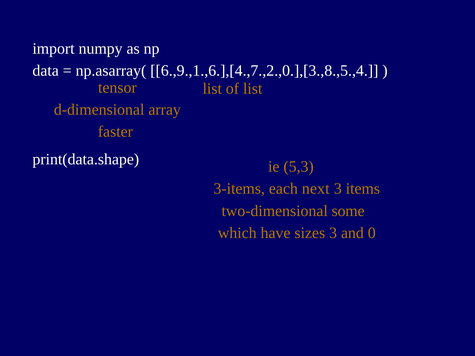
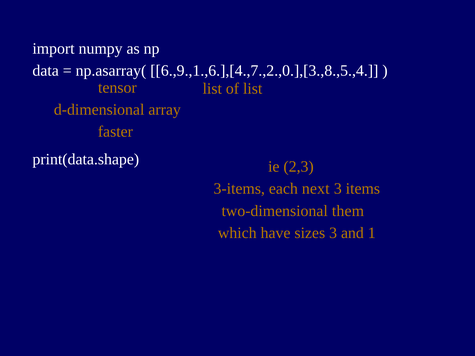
5,3: 5,3 -> 2,3 (299, 167)
some: some -> them (348, 211)
0: 0 -> 1 (372, 233)
